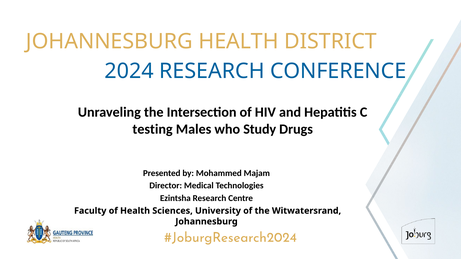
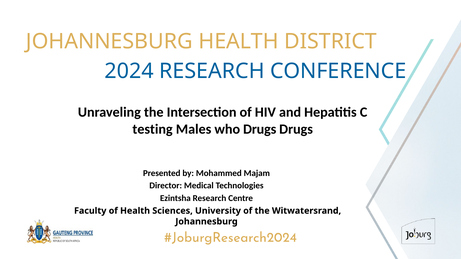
who Study: Study -> Drugs (260, 129)
